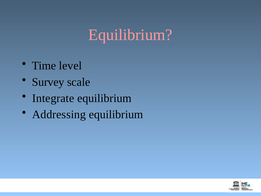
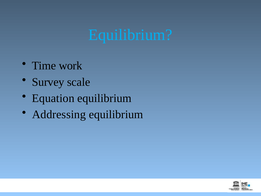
Equilibrium colour: pink -> light blue (130, 35)
level: level -> work (71, 66)
Integrate: Integrate -> Equation (53, 98)
